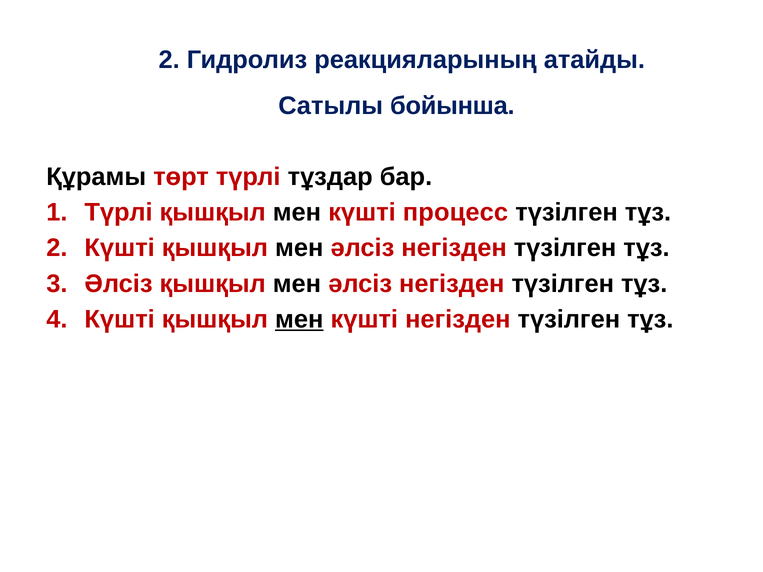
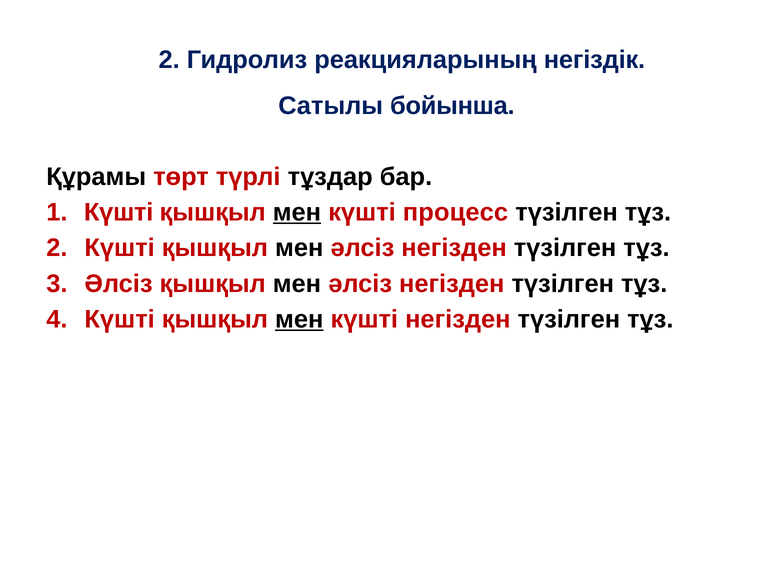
атайды: атайды -> негіздік (594, 60)
Түрлі: Түрлі -> Күшті (119, 213)
мен underline: none -> present (297, 213)
